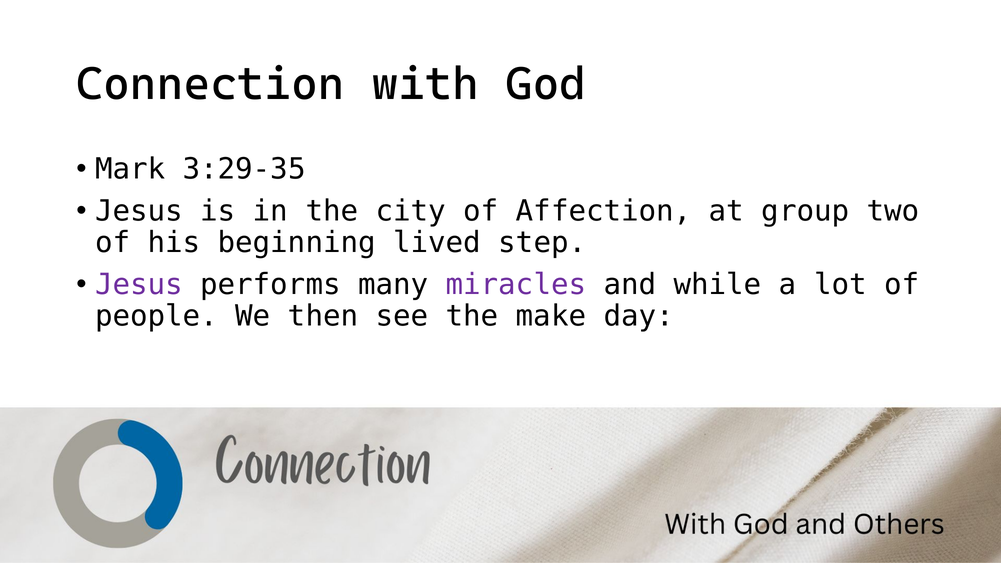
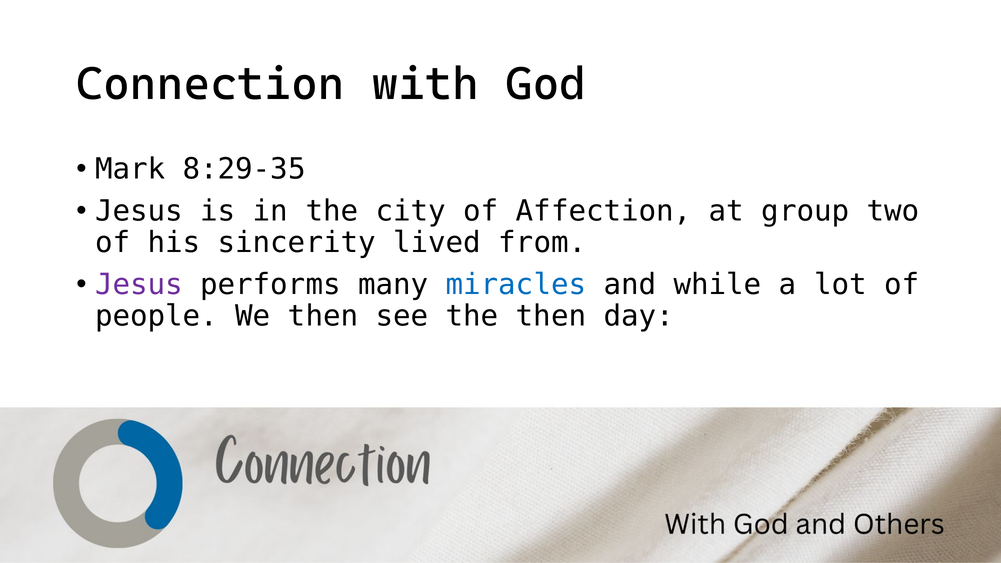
3:29-35: 3:29-35 -> 8:29-35 (244, 169)
beginning: beginning -> sincerity (297, 243)
step: step -> from (542, 243)
miracles colour: purple -> blue (516, 285)
the make: make -> then (551, 316)
